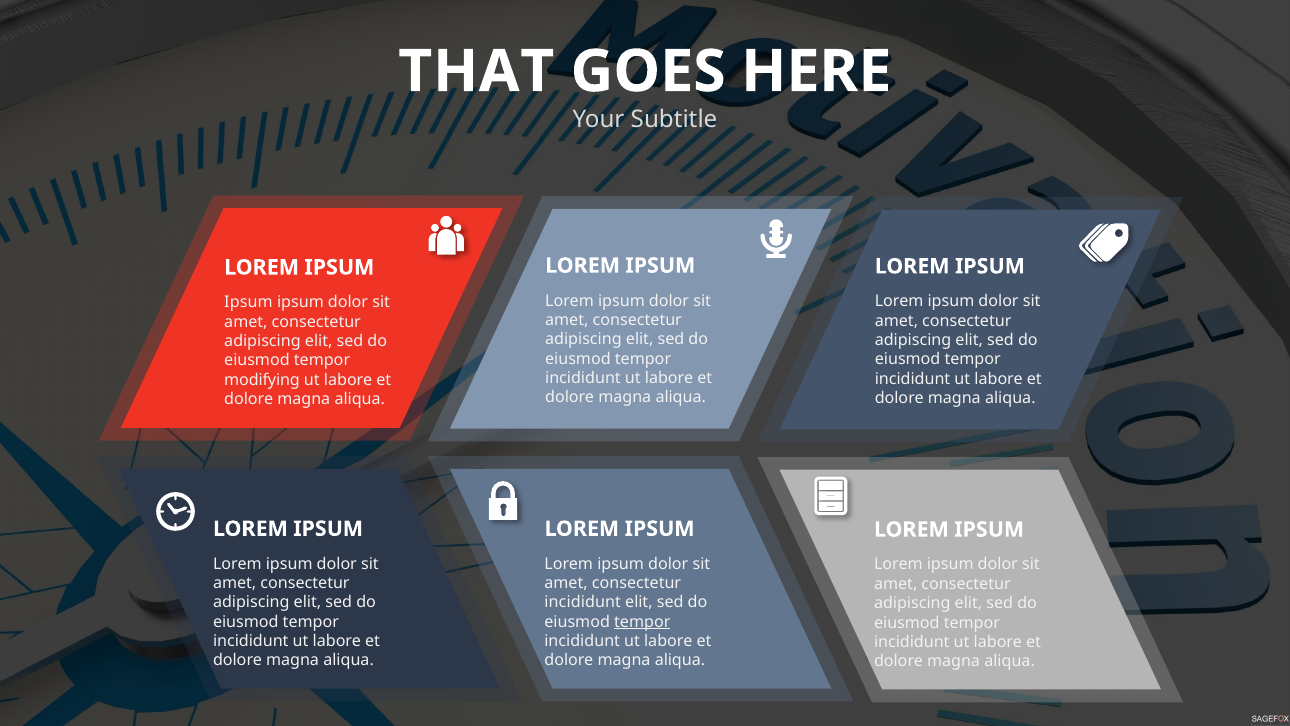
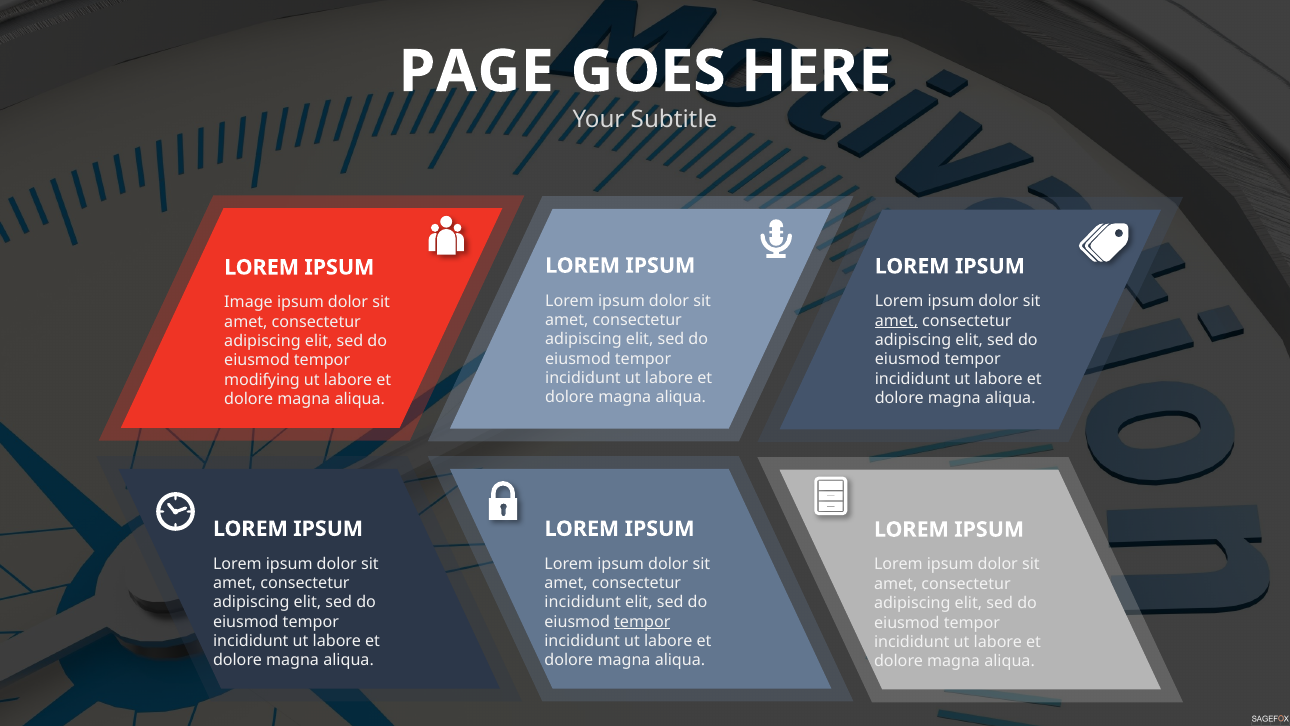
THAT: THAT -> PAGE (476, 72)
Ipsum: Ipsum -> Image (249, 302)
amet underline: none -> present (896, 321)
